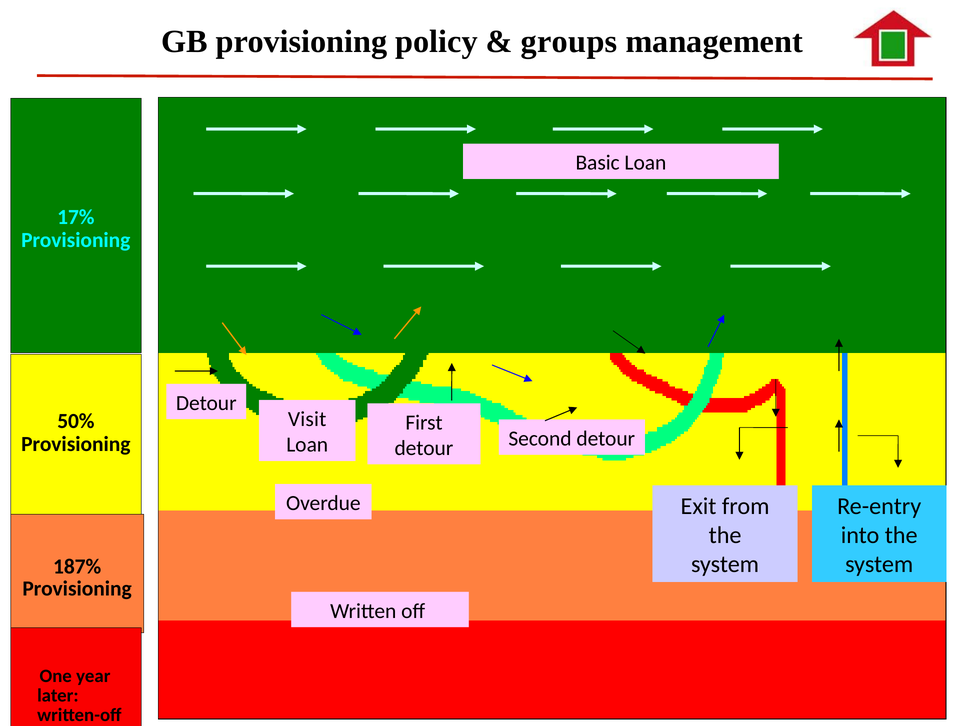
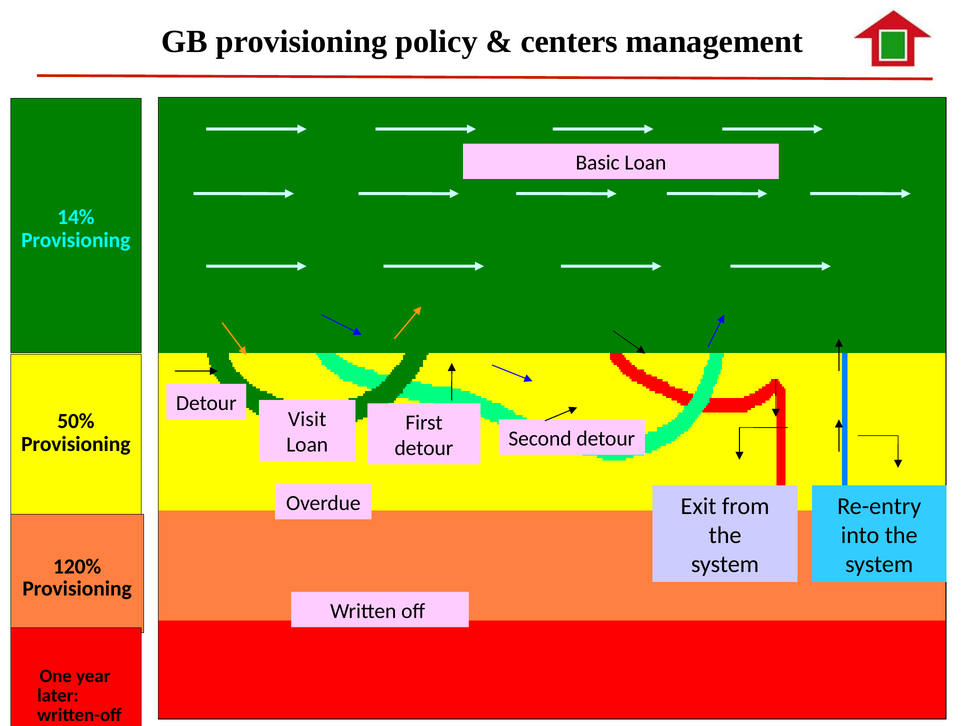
groups: groups -> centers (569, 42)
17%: 17% -> 14% (76, 217)
187%: 187% -> 120% (77, 567)
